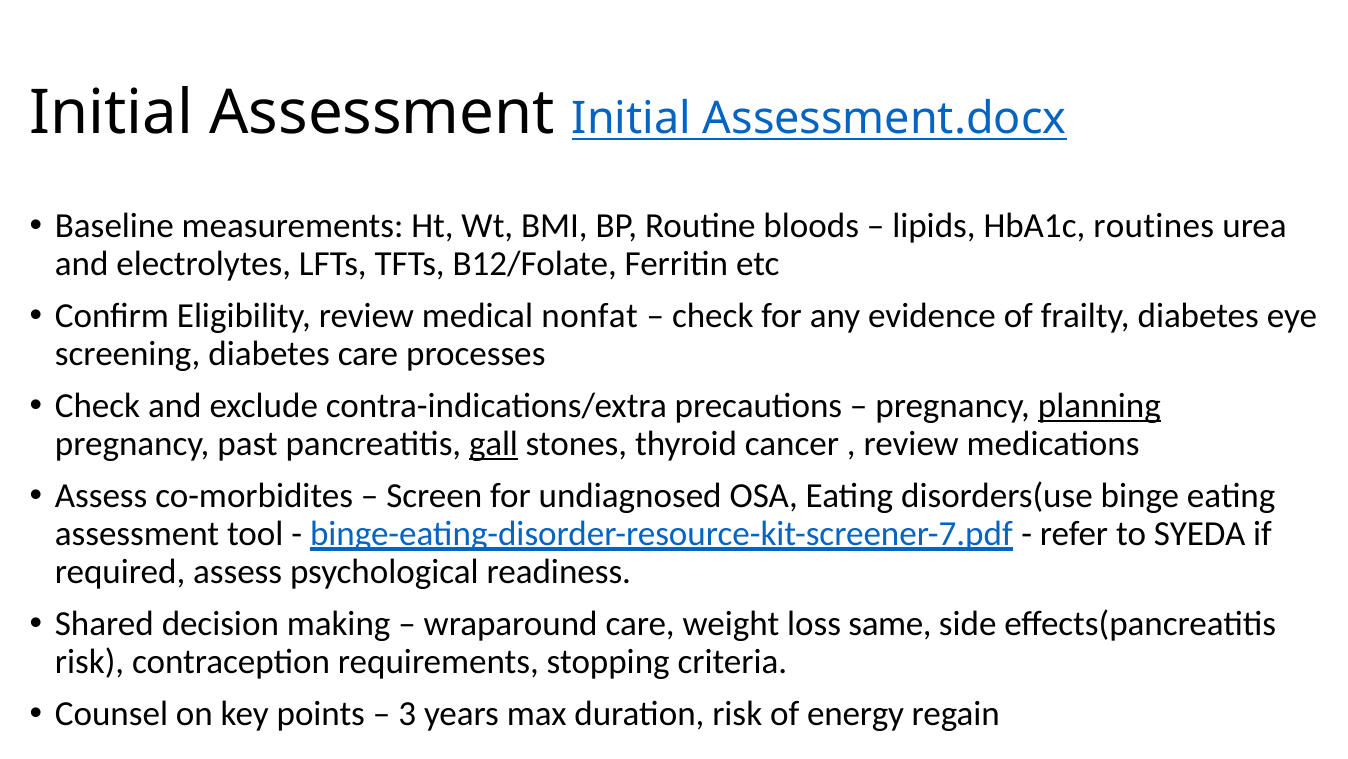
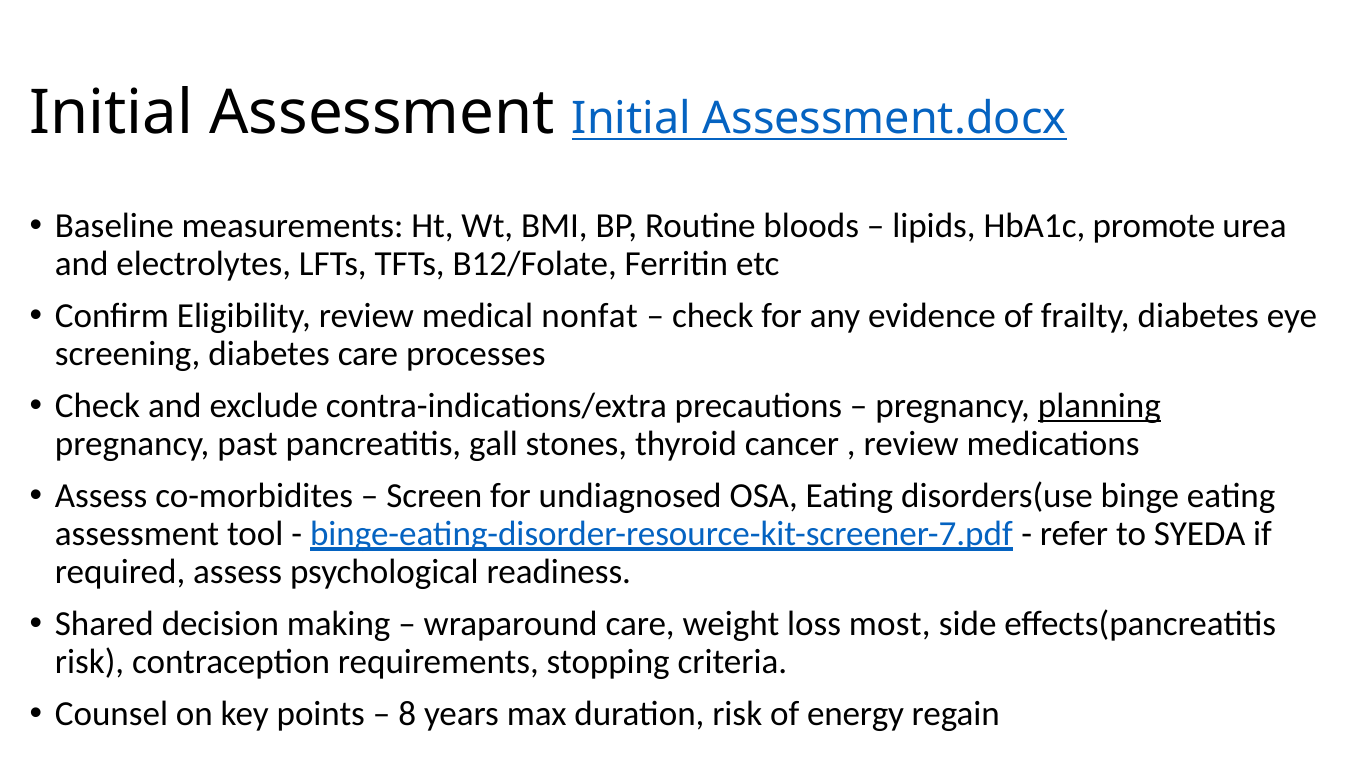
routines: routines -> promote (1154, 226)
gall underline: present -> none (494, 443)
same: same -> most (890, 624)
3: 3 -> 8 (407, 713)
